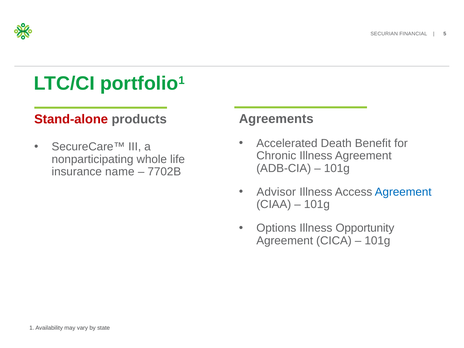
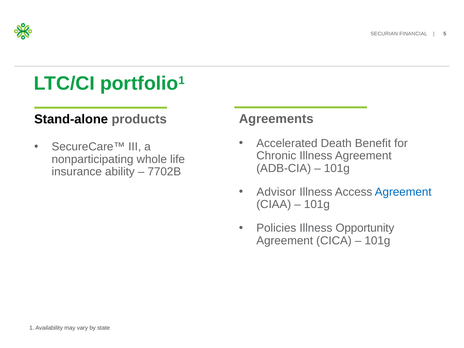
Stand-alone colour: red -> black (71, 119)
name: name -> ability (120, 172)
Options: Options -> Policies (276, 228)
